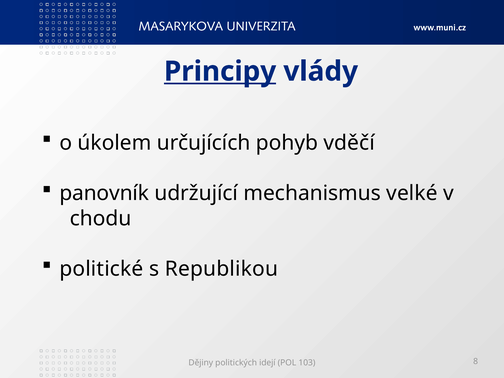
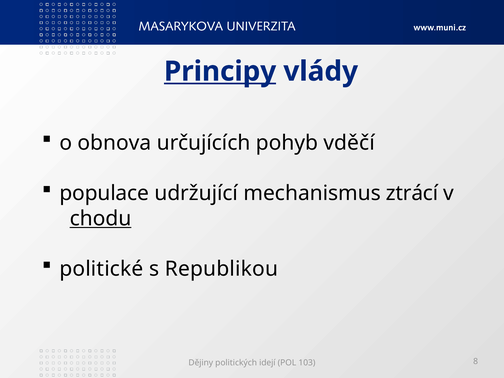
úkolem: úkolem -> obnova (114, 143)
panovník: panovník -> populace (104, 193)
velké: velké -> ztrácí (412, 193)
chodu underline: none -> present (101, 219)
